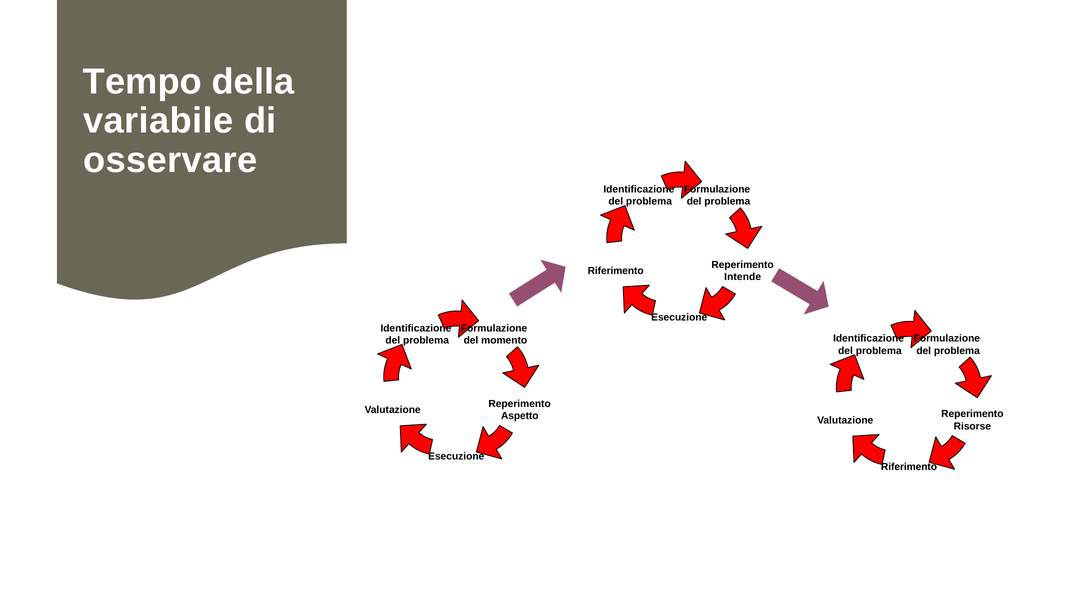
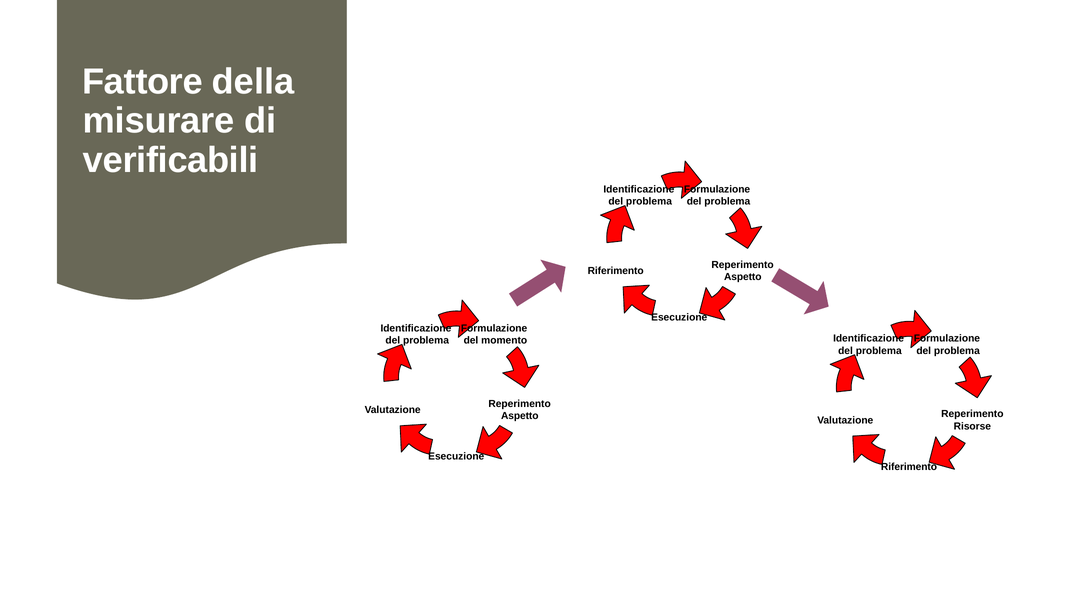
Tempo: Tempo -> Fattore (143, 82)
variabile: variabile -> misurare (159, 121)
osservare: osservare -> verificabili (171, 160)
Intende: Intende -> Aspetto (743, 277)
